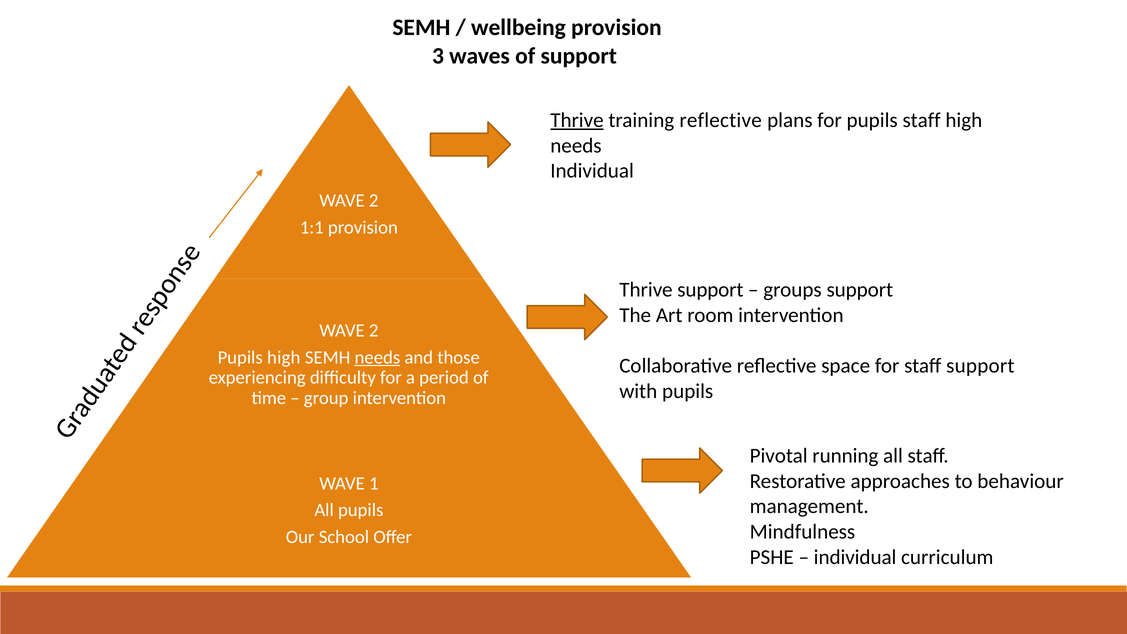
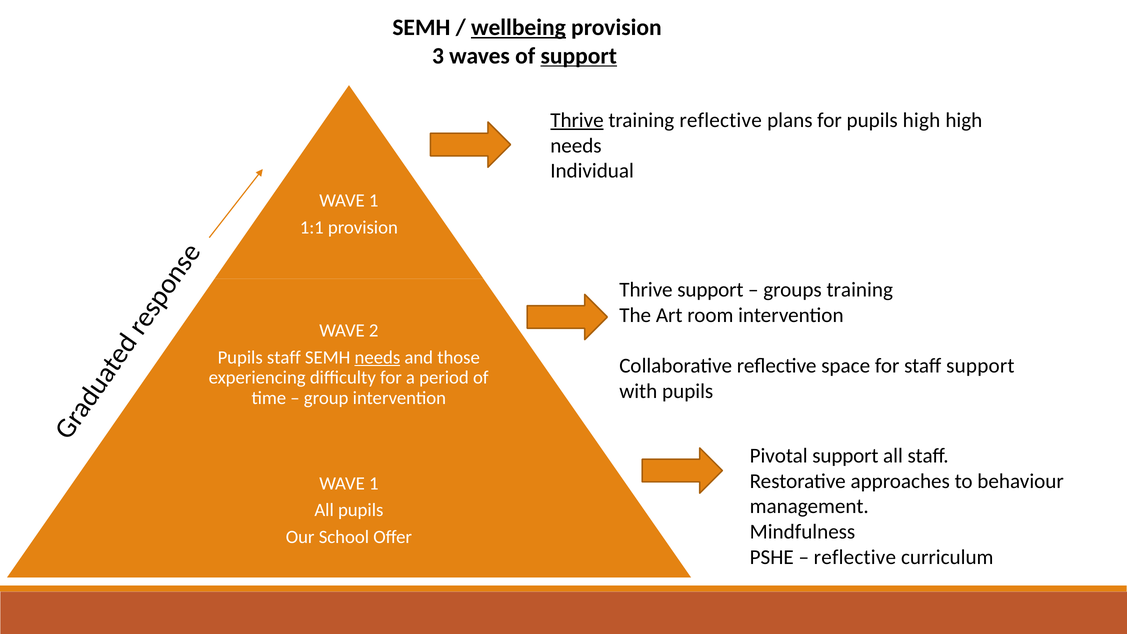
wellbeing underline: none -> present (518, 28)
support underline: none -> present (579, 56)
pupils staff: staff -> high (921, 120)
2: 2 -> 1 (374, 201)
groups support: support -> training (860, 290)
Pupils high: high -> staff (284, 357)
Pivotal running: running -> support (845, 456)
individual: individual -> reflective (855, 557)
